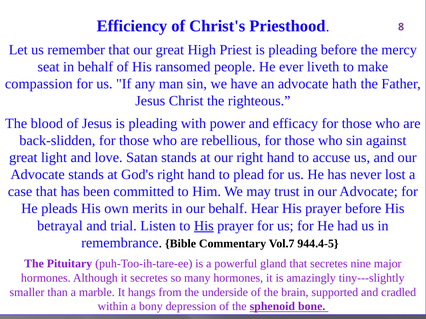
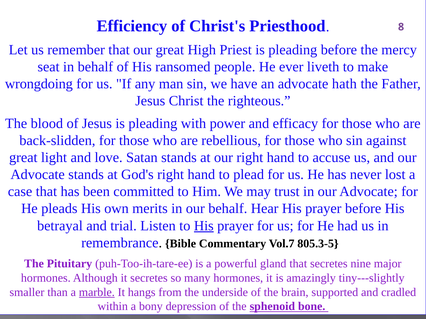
compassion: compassion -> wrongdoing (39, 84)
944.4-5: 944.4-5 -> 805.3-5 (318, 244)
marble underline: none -> present (97, 293)
